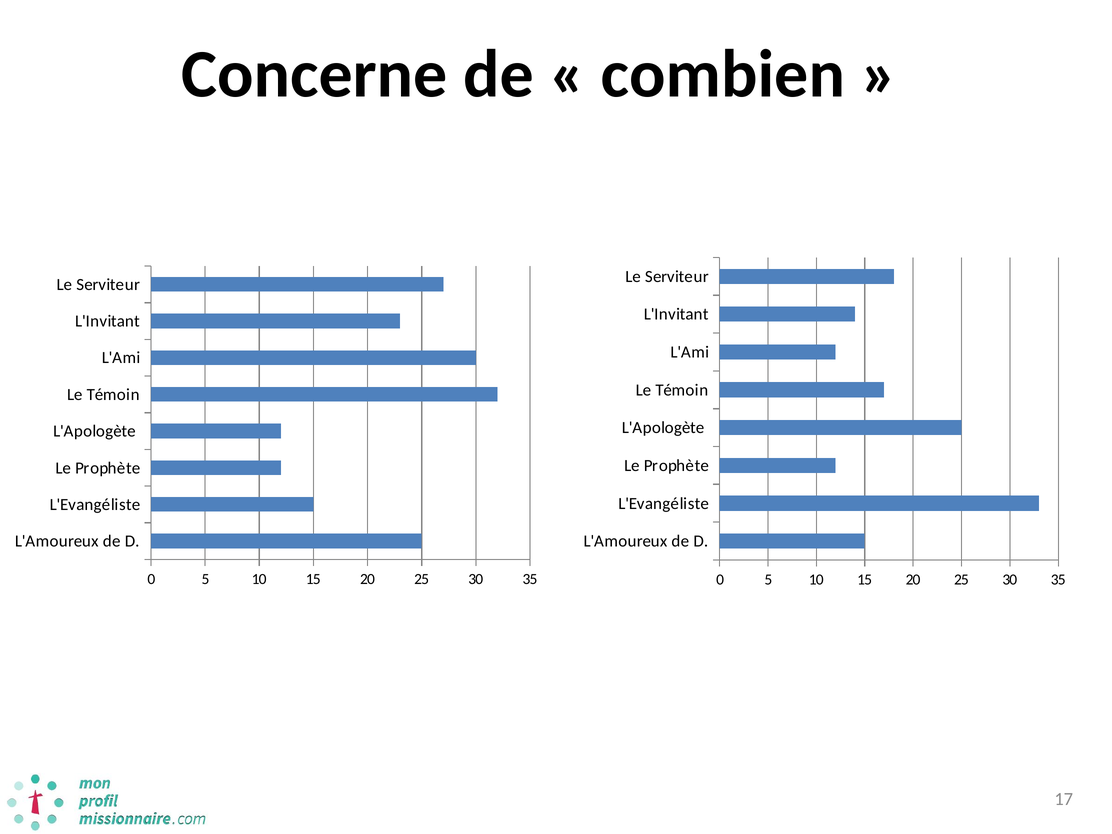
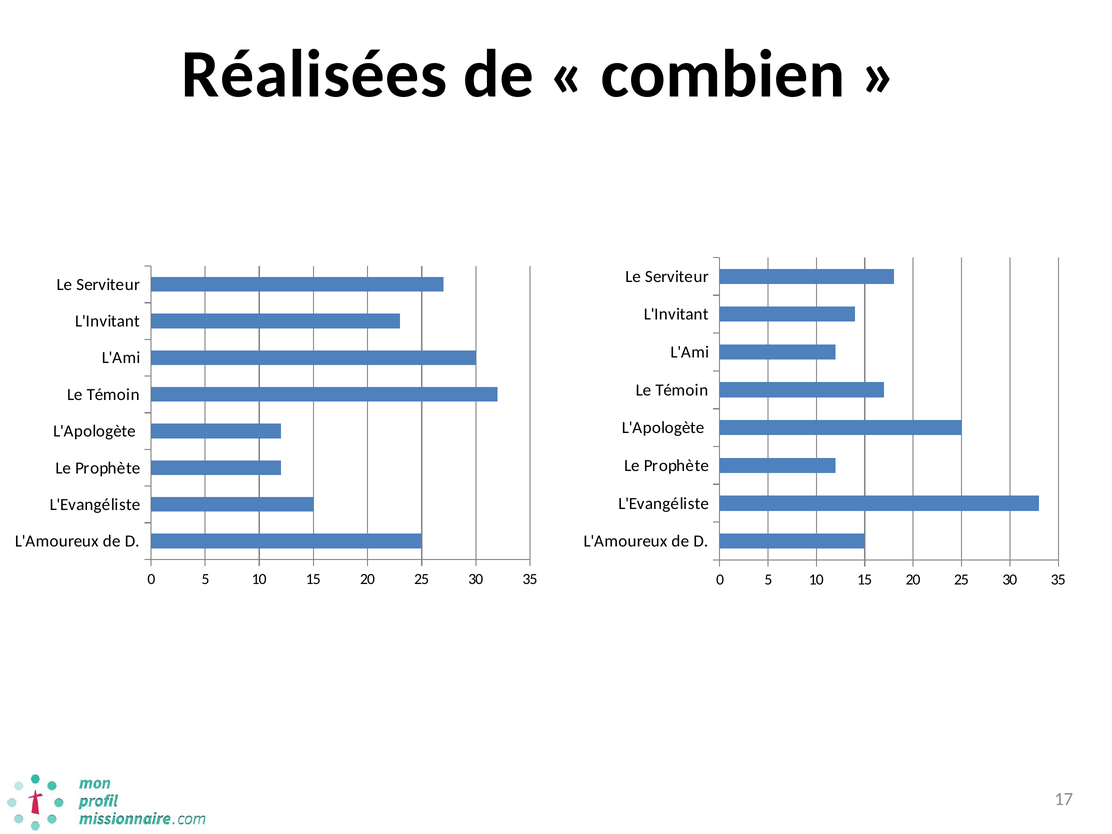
Concerne: Concerne -> Réalisées (314, 74)
